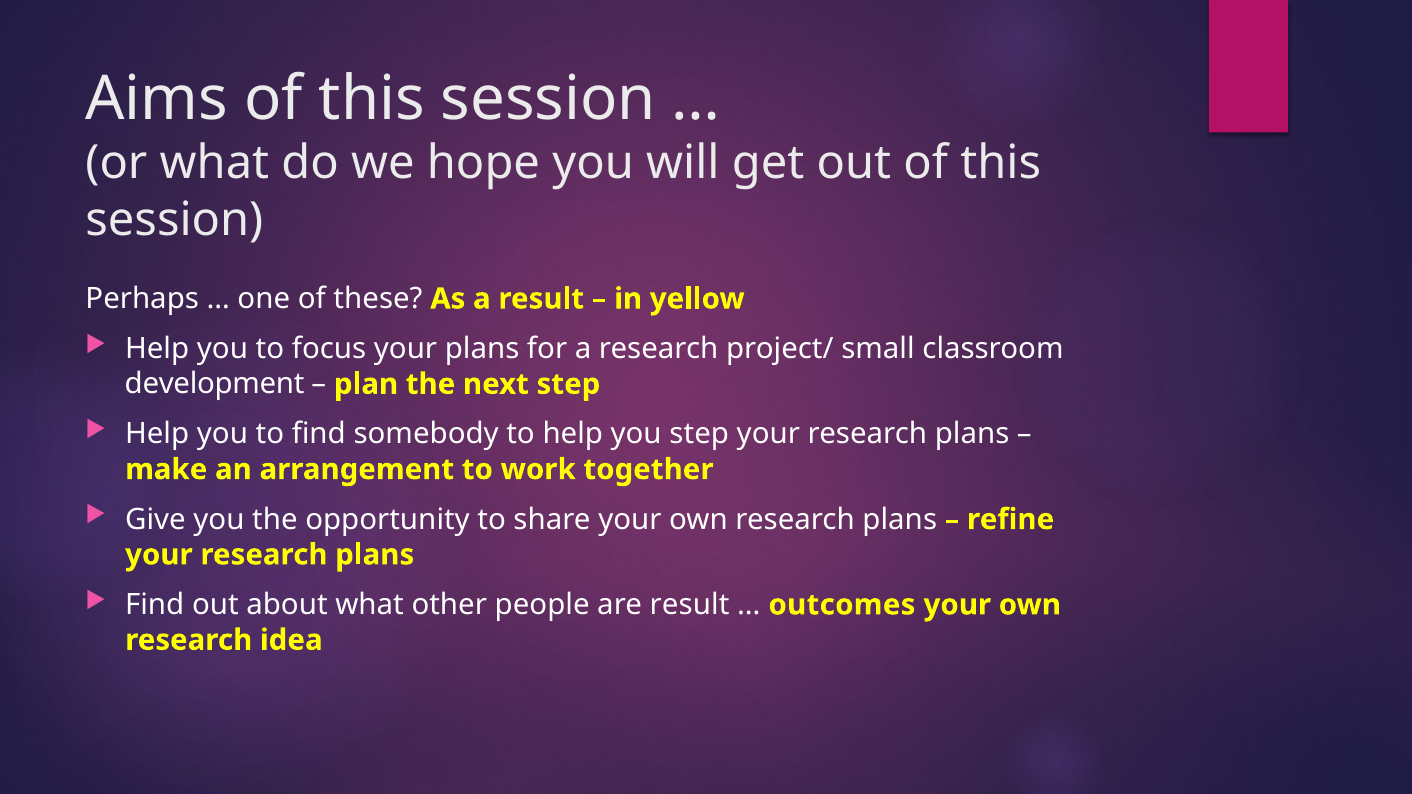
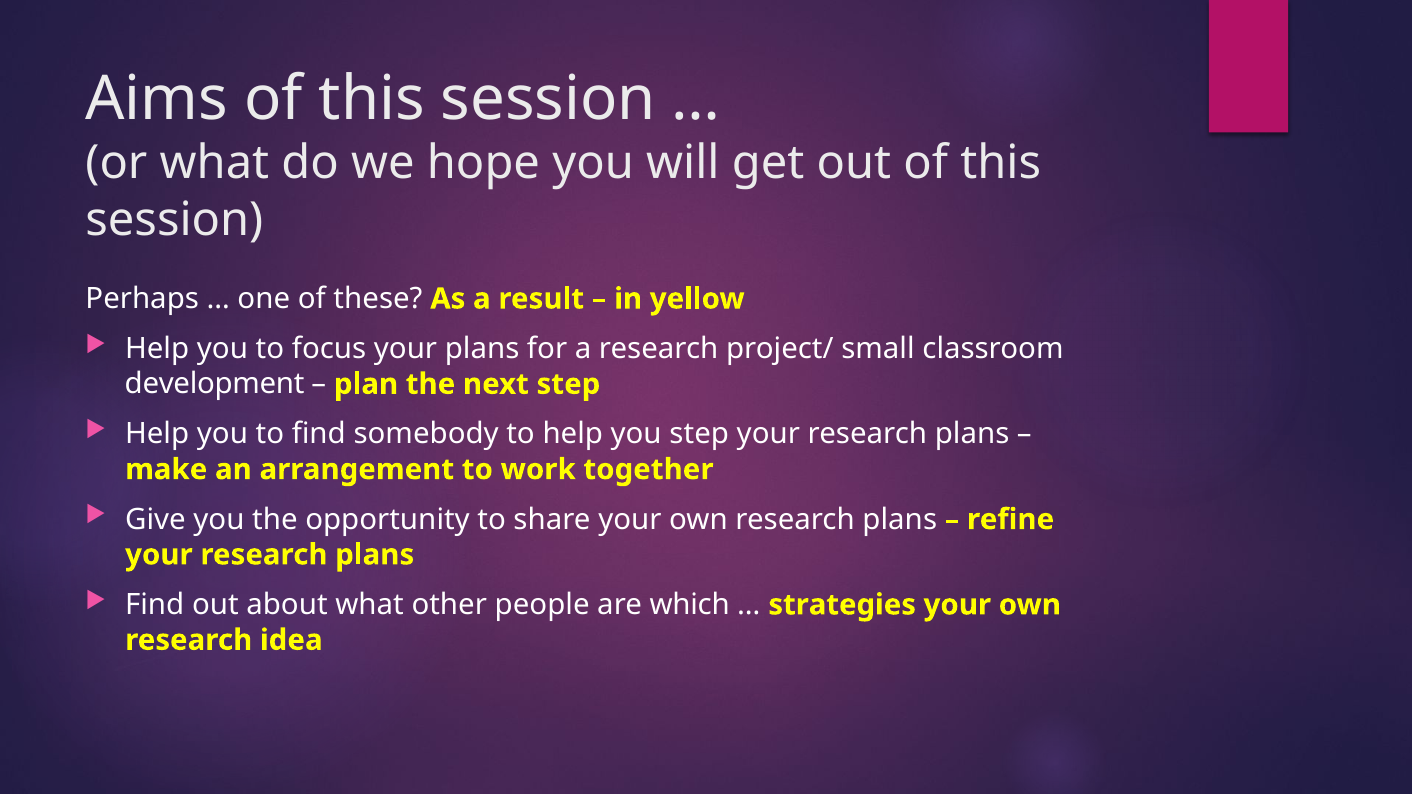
are result: result -> which (690, 605)
outcomes: outcomes -> strategies (842, 605)
